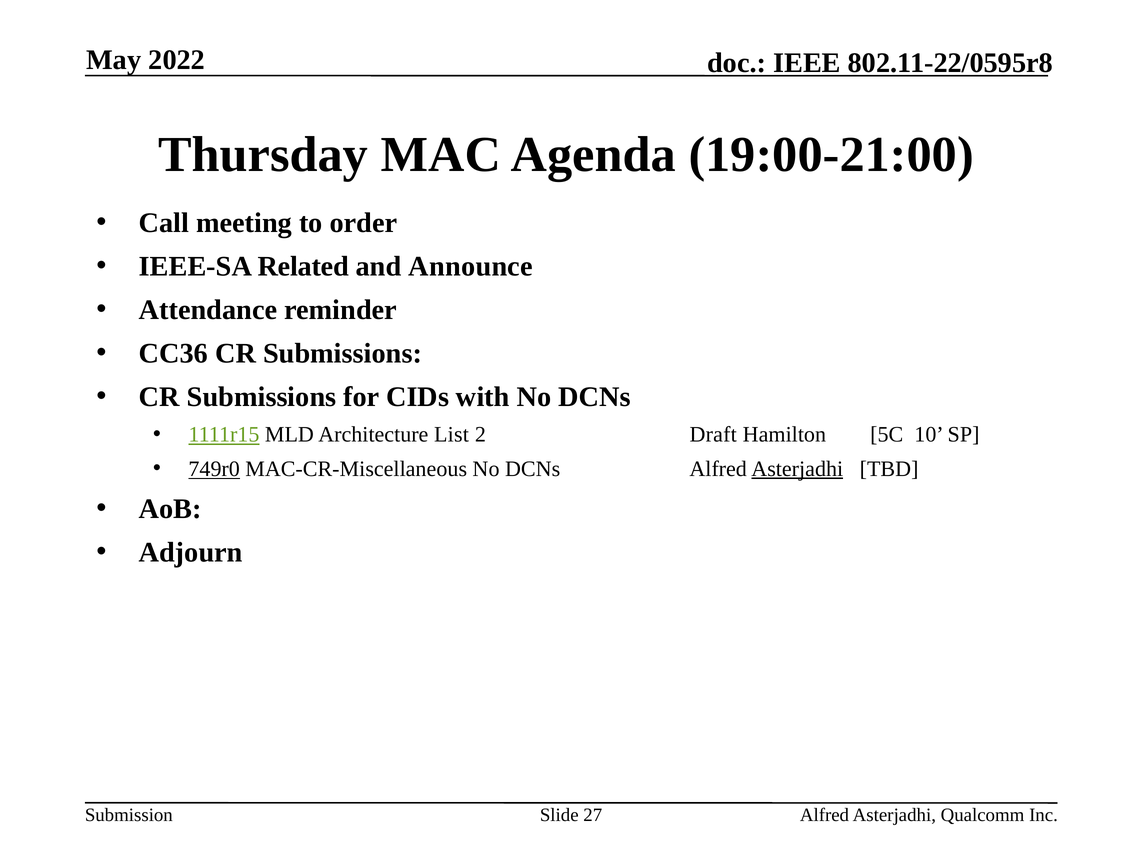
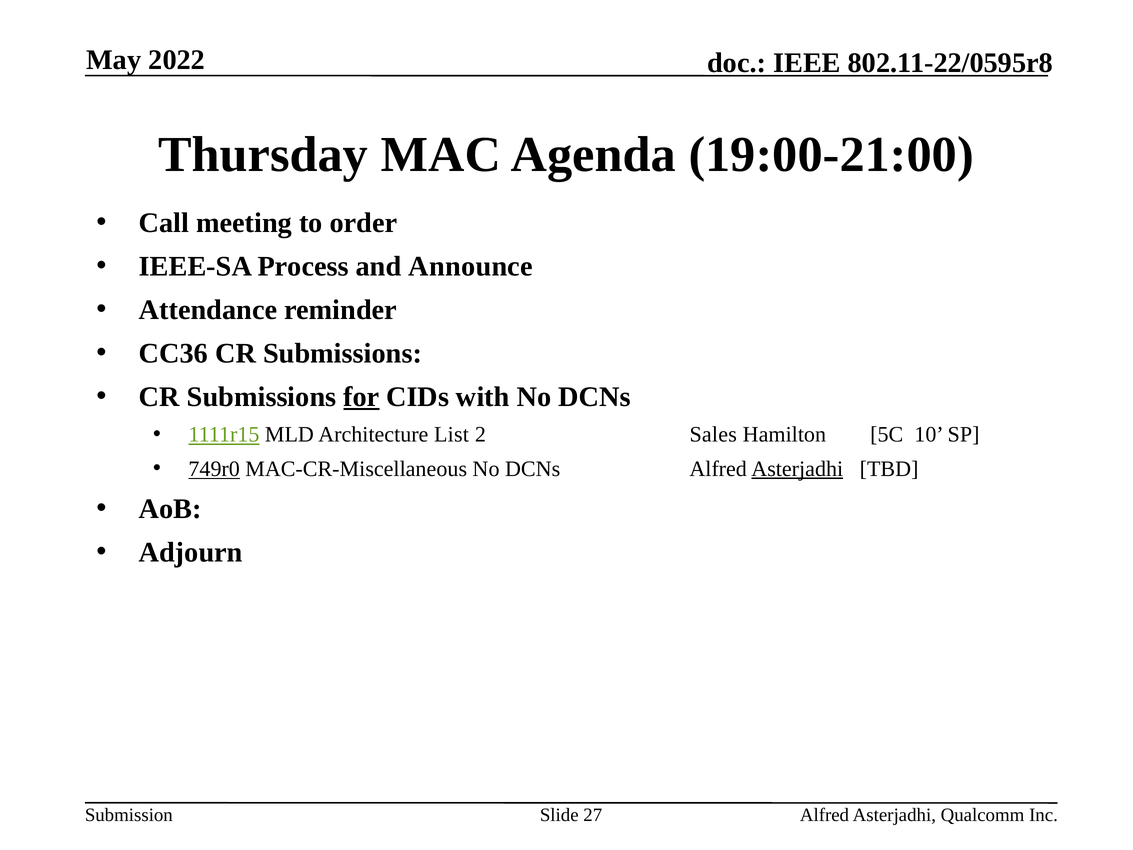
Related: Related -> Process (303, 266)
for underline: none -> present (361, 397)
Draft: Draft -> Sales (713, 434)
